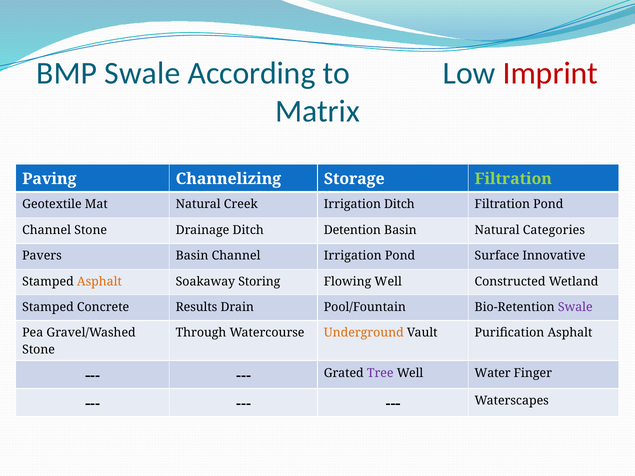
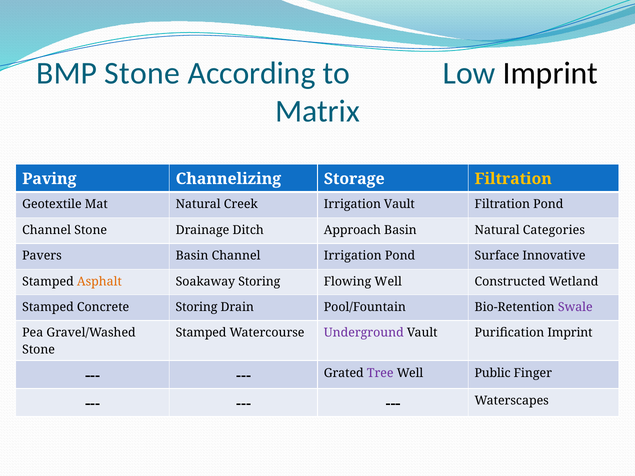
BMP Swale: Swale -> Stone (142, 73)
Imprint colour: red -> black (550, 73)
Filtration colour: light green -> yellow (513, 179)
Irrigation Ditch: Ditch -> Vault (399, 204)
Detention: Detention -> Approach (352, 230)
Concrete Results: Results -> Storing (197, 307)
Through: Through -> Stamped (201, 333)
Underground colour: orange -> purple (364, 333)
Purification Asphalt: Asphalt -> Imprint (570, 333)
Water: Water -> Public (493, 373)
